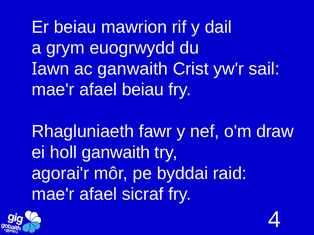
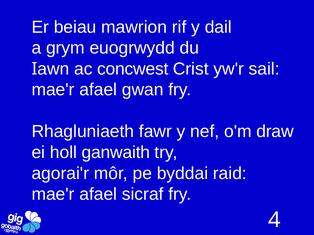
ac ganwaith: ganwaith -> concwest (133, 69)
afael beiau: beiau -> gwan (143, 90)
